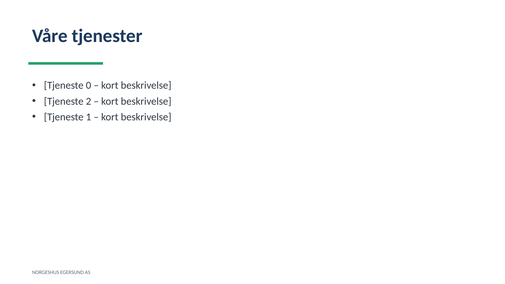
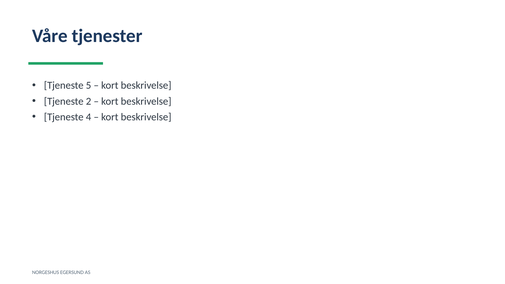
0: 0 -> 5 (89, 86)
1: 1 -> 4 (89, 117)
